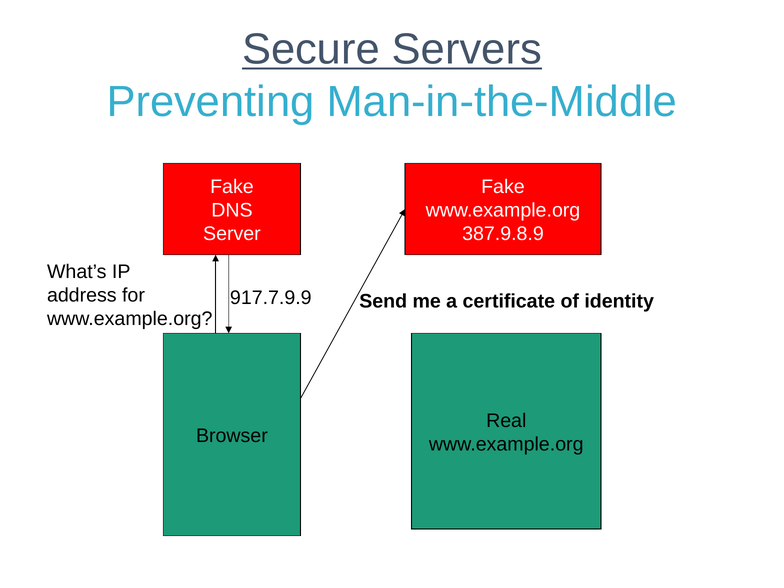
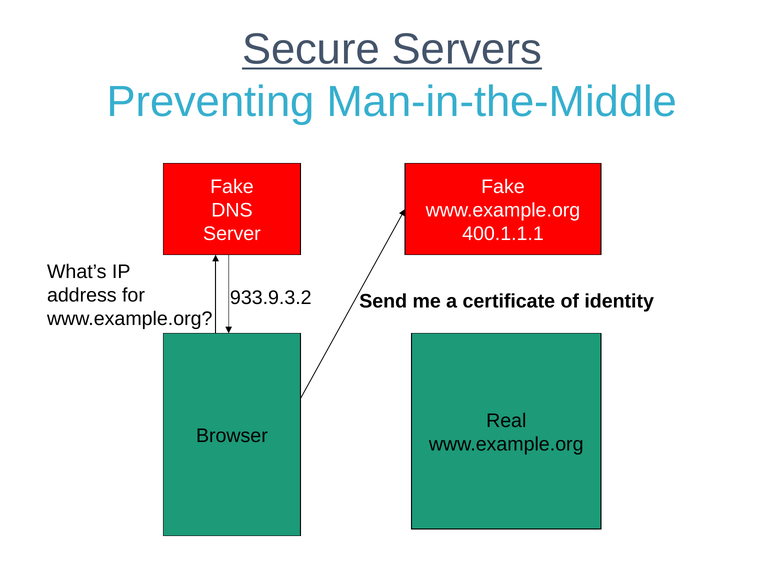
387.9.8.9: 387.9.8.9 -> 400.1.1.1 (503, 234)
917.7.9.9: 917.7.9.9 -> 933.9.3.2 (271, 298)
